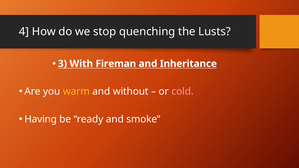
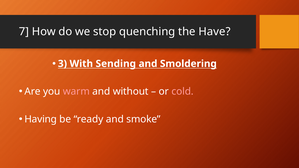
4: 4 -> 7 (24, 32)
Lusts: Lusts -> Have (215, 32)
Fireman: Fireman -> Sending (116, 64)
Inheritance: Inheritance -> Smoldering (188, 64)
warm colour: yellow -> pink (76, 92)
